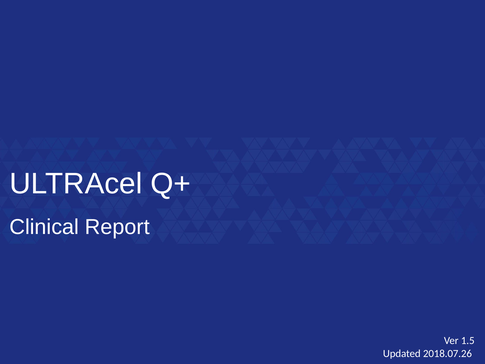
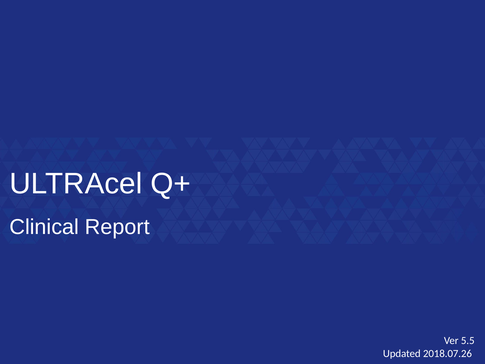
1.5: 1.5 -> 5.5 (468, 340)
